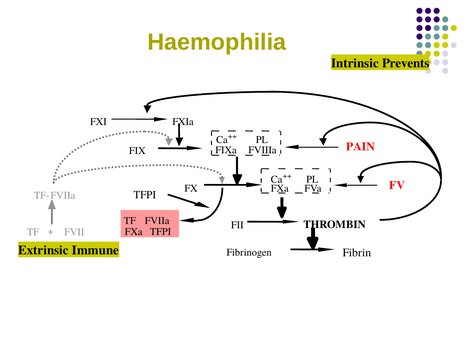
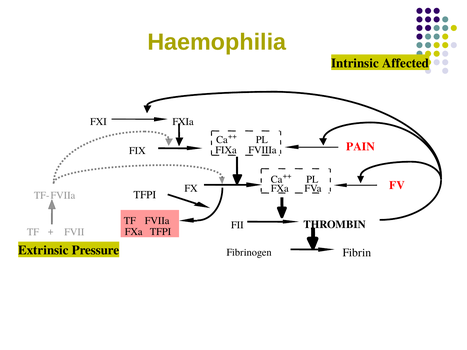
Prevents: Prevents -> Affected (406, 63)
Immune: Immune -> Pressure (96, 250)
